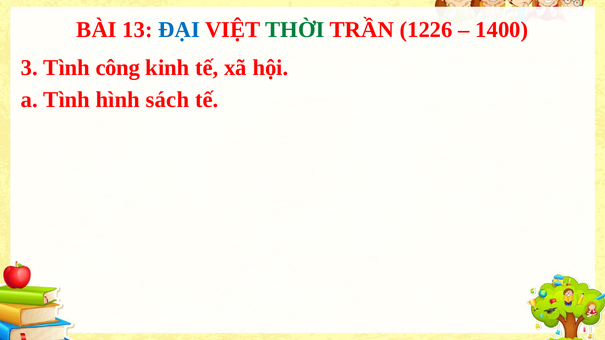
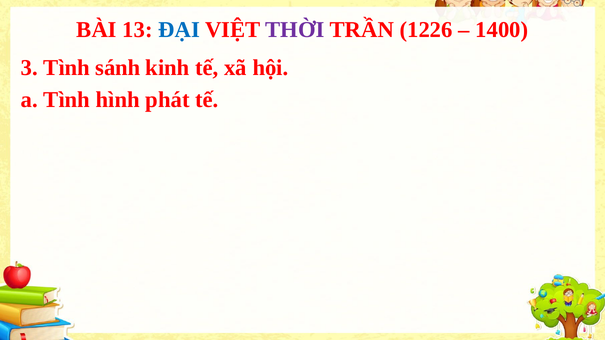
THỜI colour: green -> purple (295, 30)
công: công -> sánh (118, 68)
sách: sách -> phát (168, 100)
